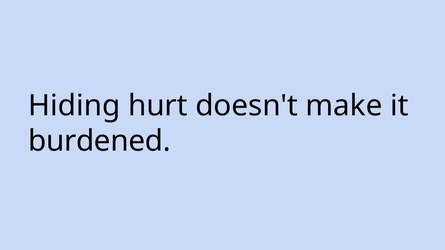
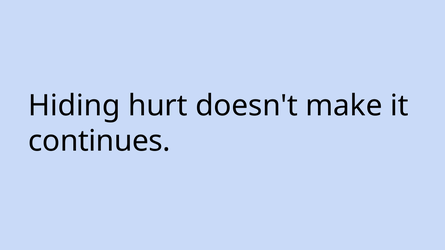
burdened: burdened -> continues (99, 141)
